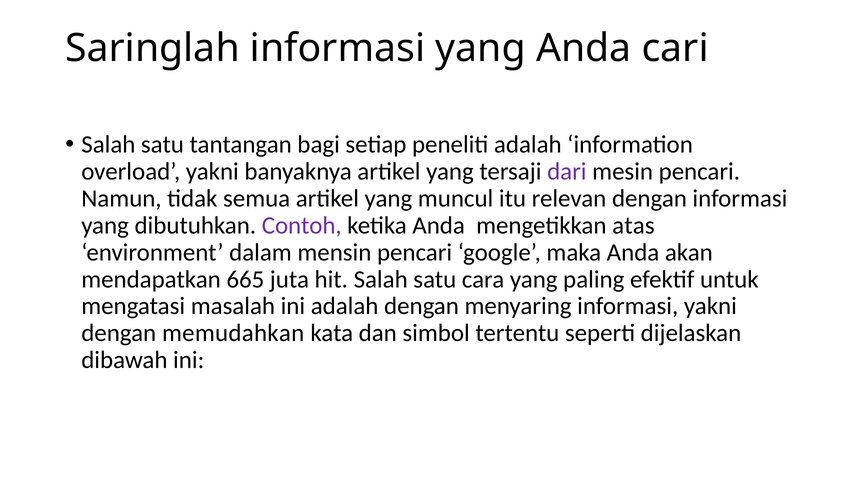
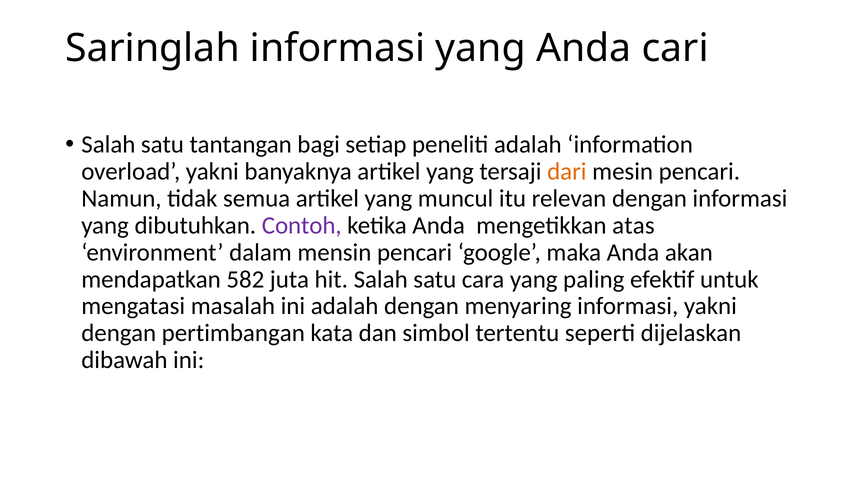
dari colour: purple -> orange (567, 172)
665: 665 -> 582 (245, 280)
memudahkan: memudahkan -> pertimbangan (233, 334)
